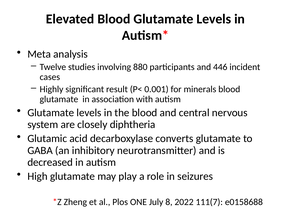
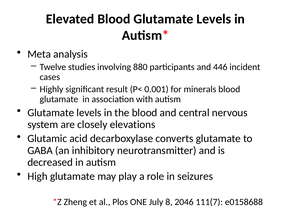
diphtheria: diphtheria -> elevations (133, 124)
2022: 2022 -> 2046 (184, 202)
